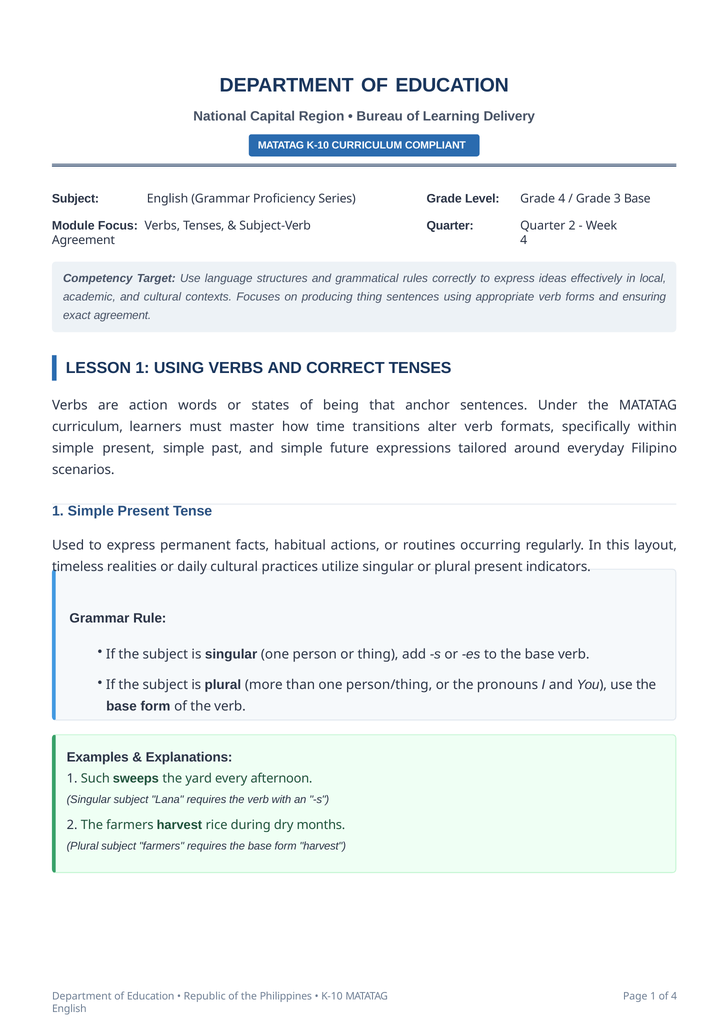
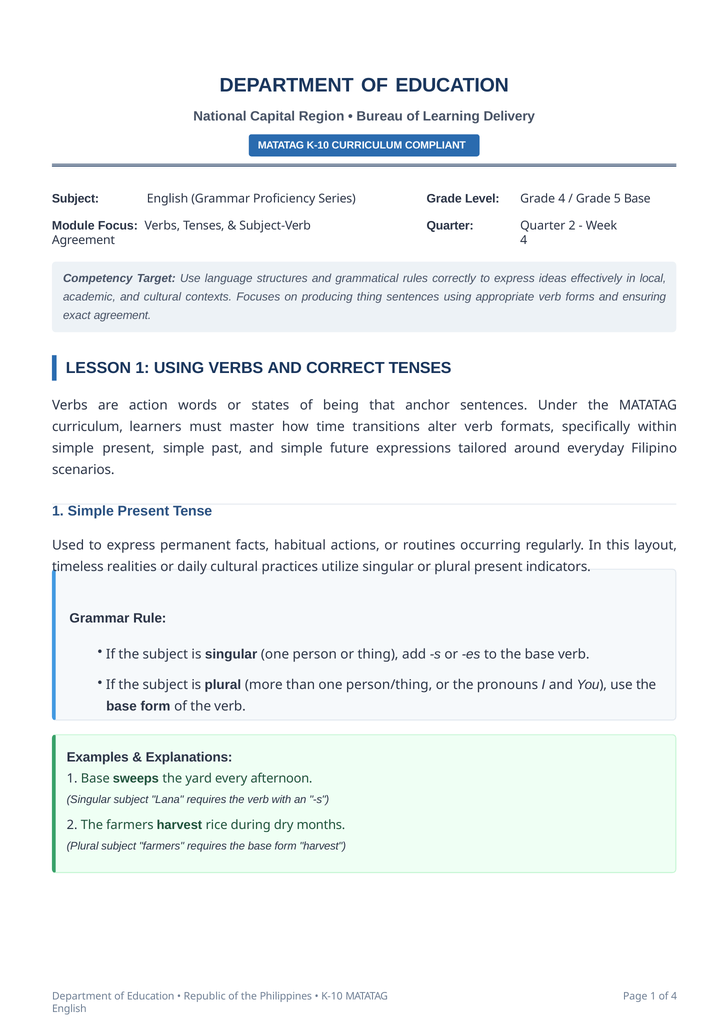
3: 3 -> 5 (617, 198)
1 Such: Such -> Base (95, 778)
